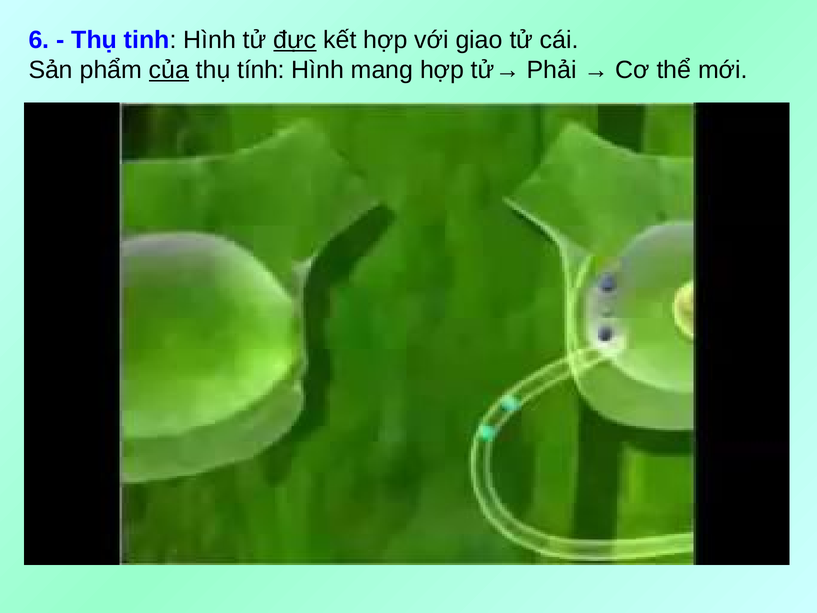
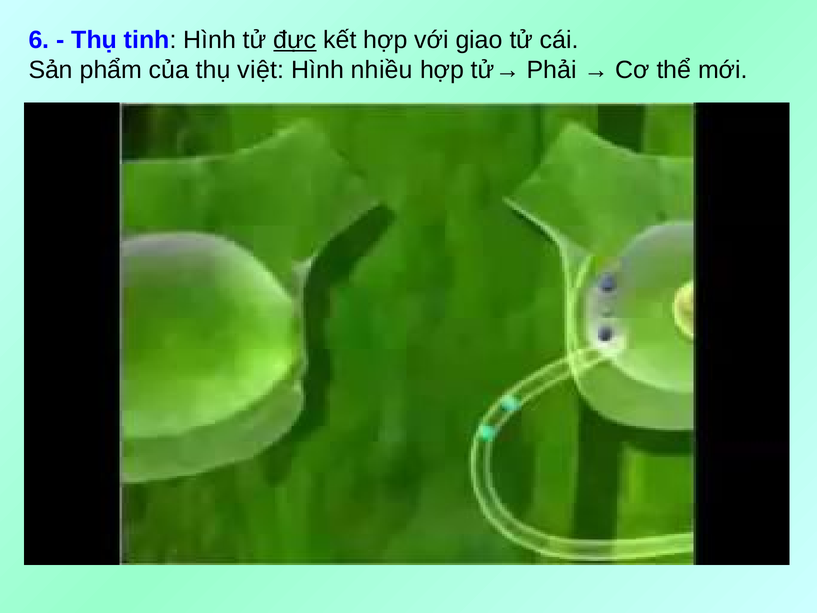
của underline: present -> none (169, 70)
tính: tính -> việt (261, 70)
mang: mang -> nhiều (382, 70)
